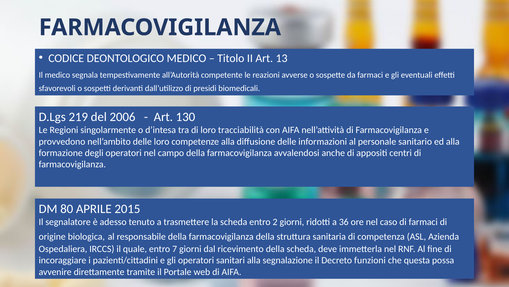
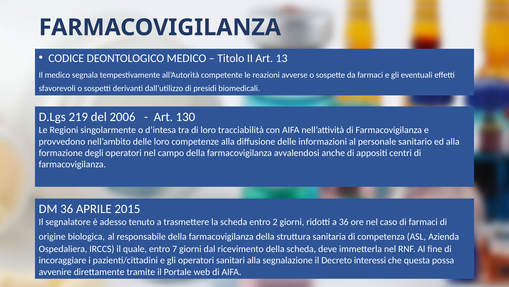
DM 80: 80 -> 36 (67, 208)
funzioni: funzioni -> interessi (370, 260)
